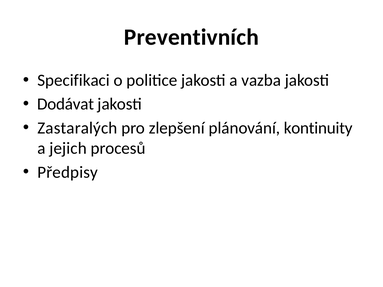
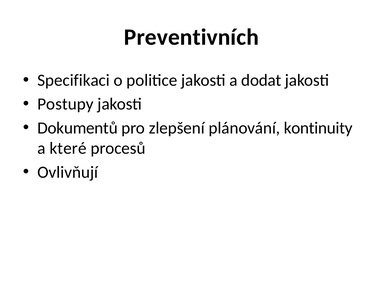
vazba: vazba -> dodat (261, 80)
Dodávat: Dodávat -> Postupy (65, 104)
Zastaralých: Zastaralých -> Dokumentů (78, 128)
jejich: jejich -> které (68, 148)
Předpisy: Předpisy -> Ovlivňují (68, 172)
